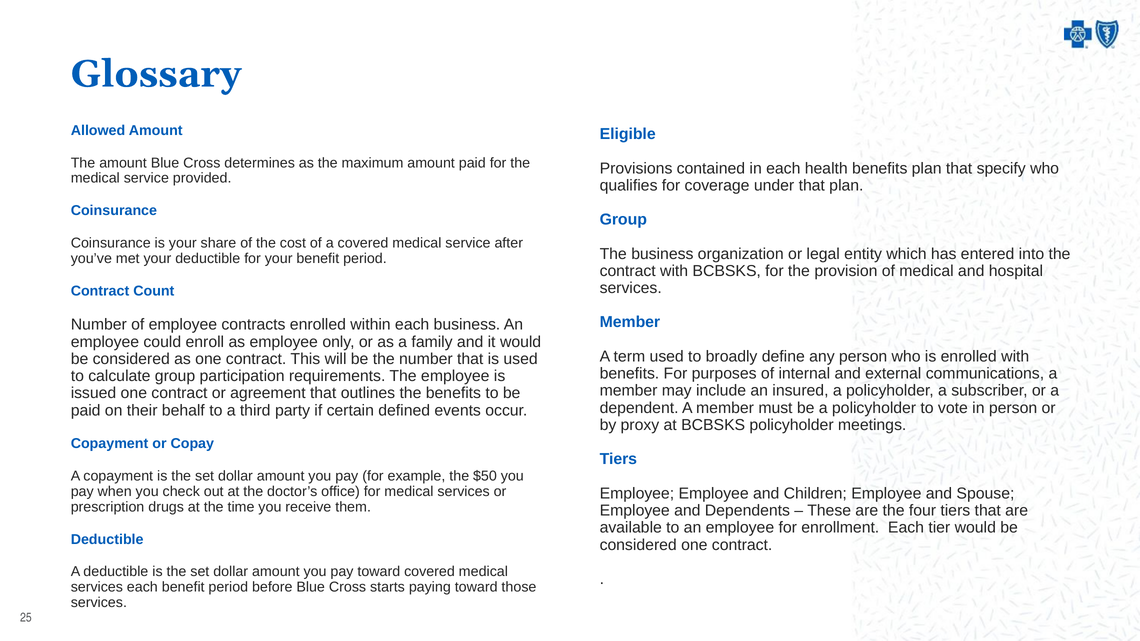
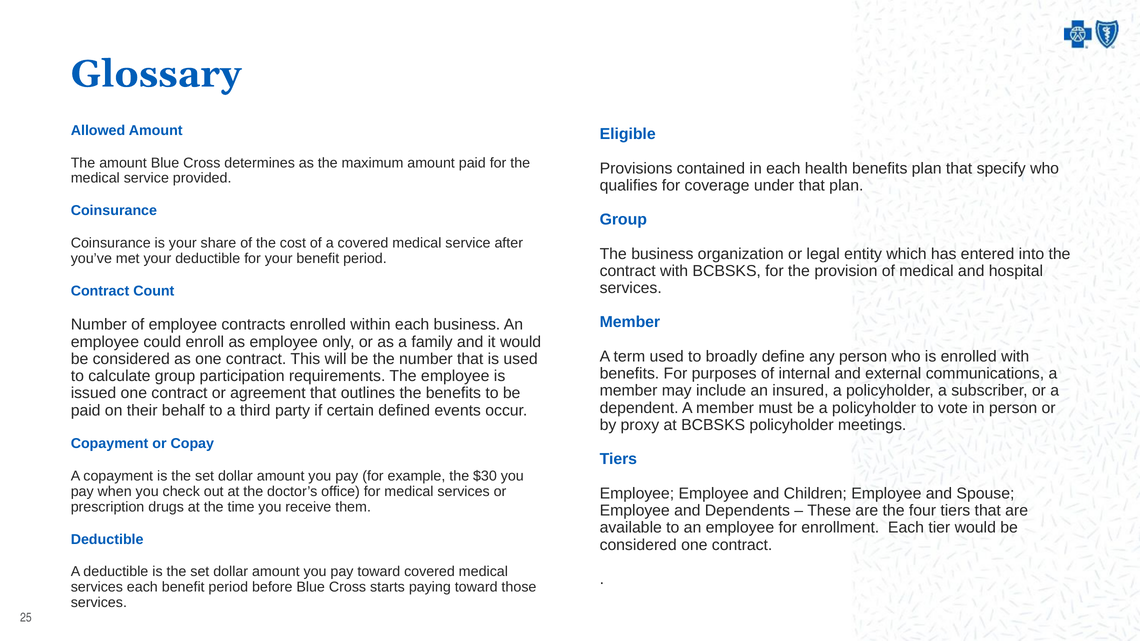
$50: $50 -> $30 (485, 476)
